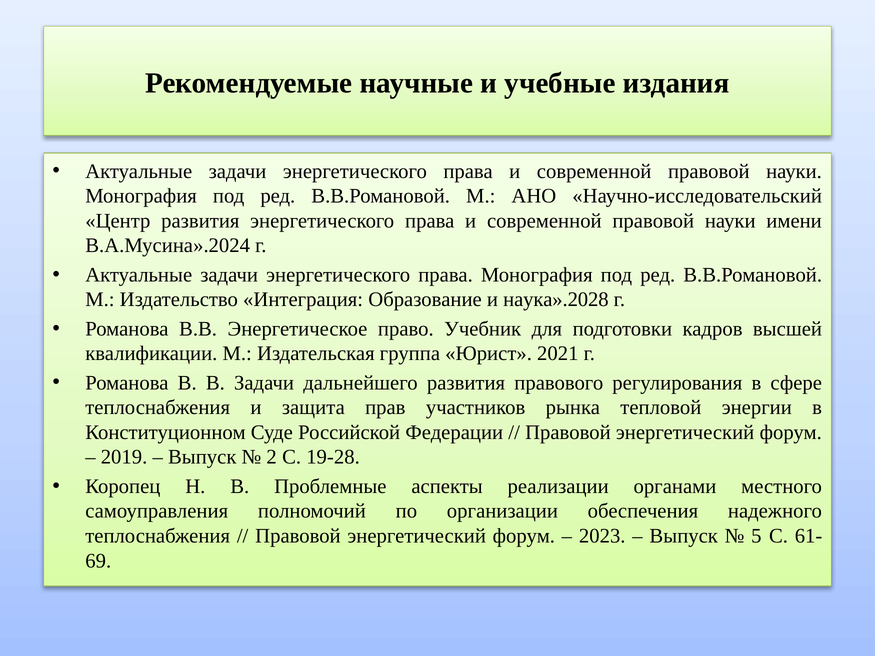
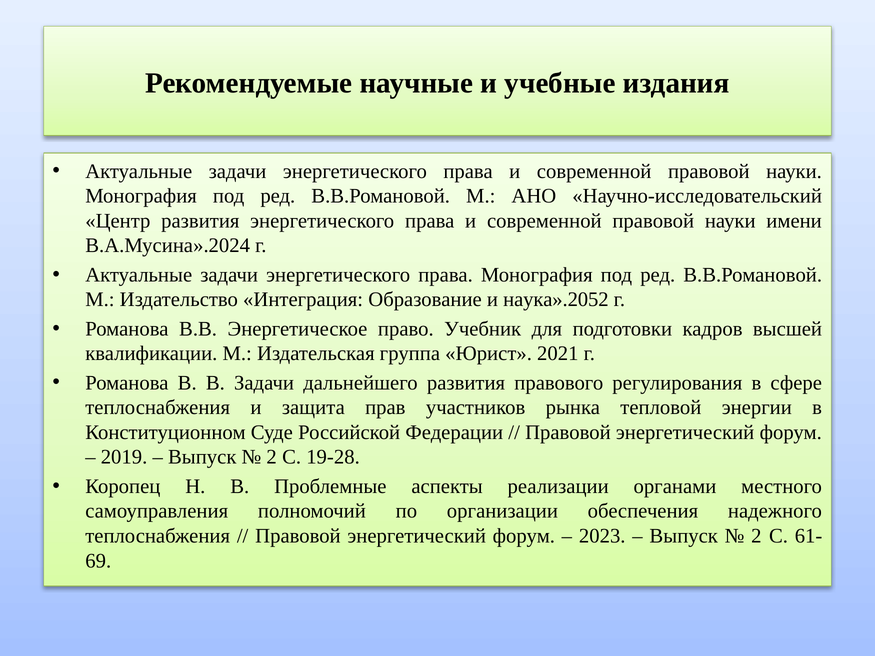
наука».2028: наука».2028 -> наука».2052 (556, 300)
5: 5 -> 2 (756, 536)
